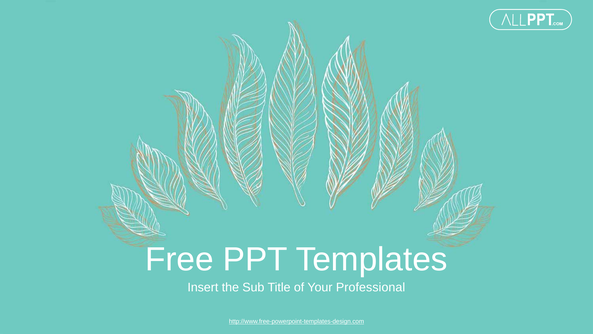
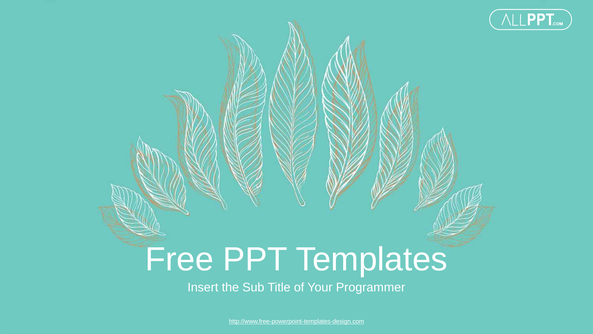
Professional: Professional -> Programmer (371, 287)
